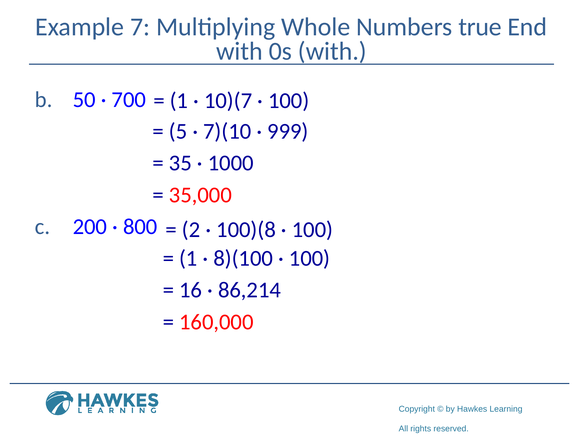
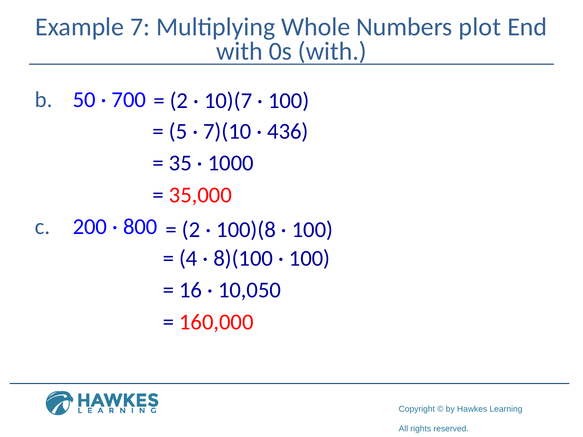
true: true -> plot (480, 27)
1: 1 -> 2 (179, 101)
999: 999 -> 436 (288, 131)
1: 1 -> 4 (188, 259)
86,214: 86,214 -> 10,050 (250, 290)
